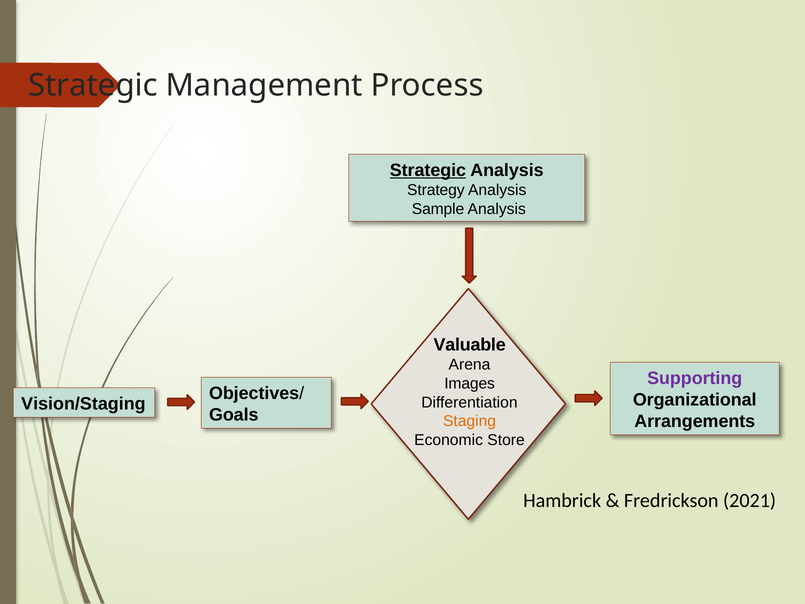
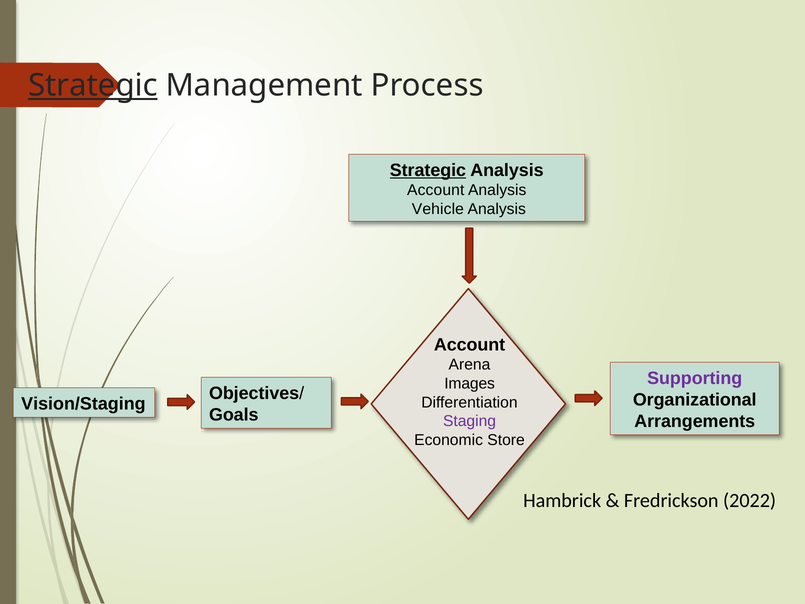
Strategic underline: none -> present (93, 85)
Strategy: Strategy -> Account (436, 190)
Sample: Sample -> Vehicle (438, 209)
Valuable: Valuable -> Account (470, 345)
Staging colour: orange -> purple (470, 421)
2021: 2021 -> 2022 (750, 500)
